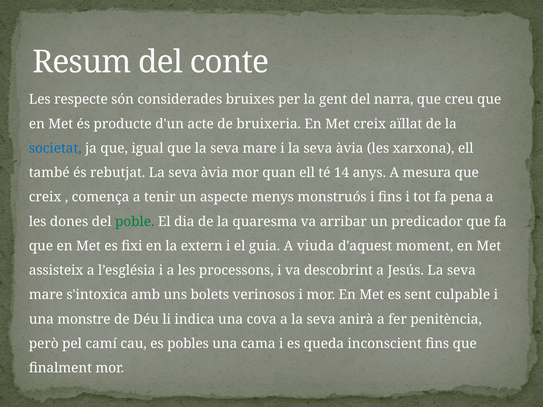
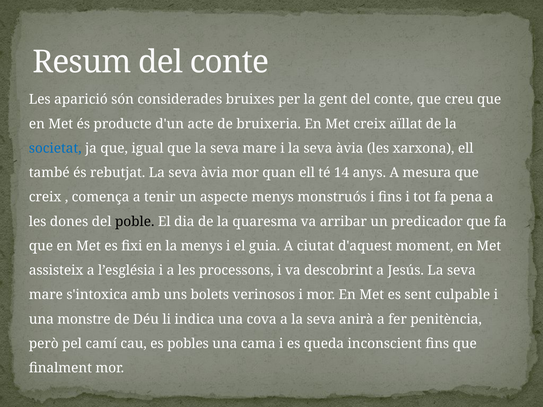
respecte: respecte -> aparició (81, 100)
gent del narra: narra -> conte (394, 100)
poble colour: green -> black (135, 222)
la extern: extern -> menys (202, 246)
viuda: viuda -> ciutat (316, 246)
